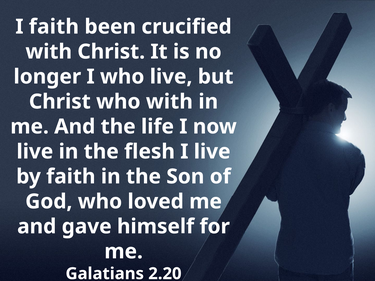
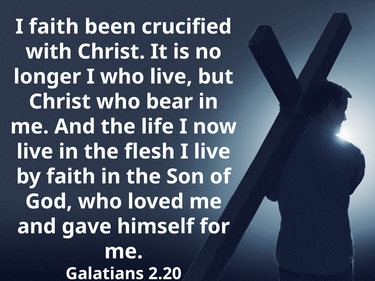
who with: with -> bear (169, 102)
